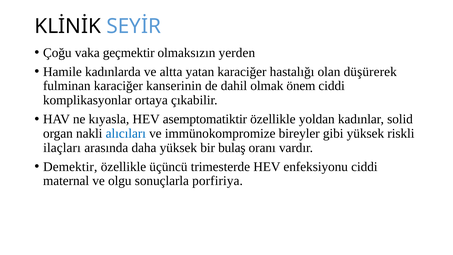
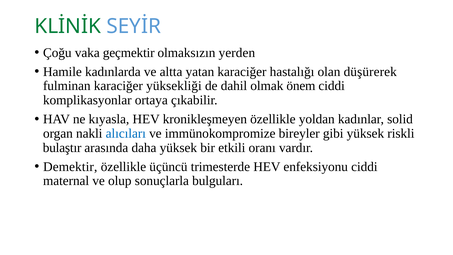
KLİNİK colour: black -> green (68, 26)
kanserinin: kanserinin -> yüksekliği (174, 86)
asemptomatiktir: asemptomatiktir -> kronikleşmeyen (205, 119)
ilaçları: ilaçları -> bulaştır (62, 148)
bulaş: bulaş -> etkili (232, 148)
olgu: olgu -> olup (120, 181)
porfiriya: porfiriya -> bulguları (218, 181)
